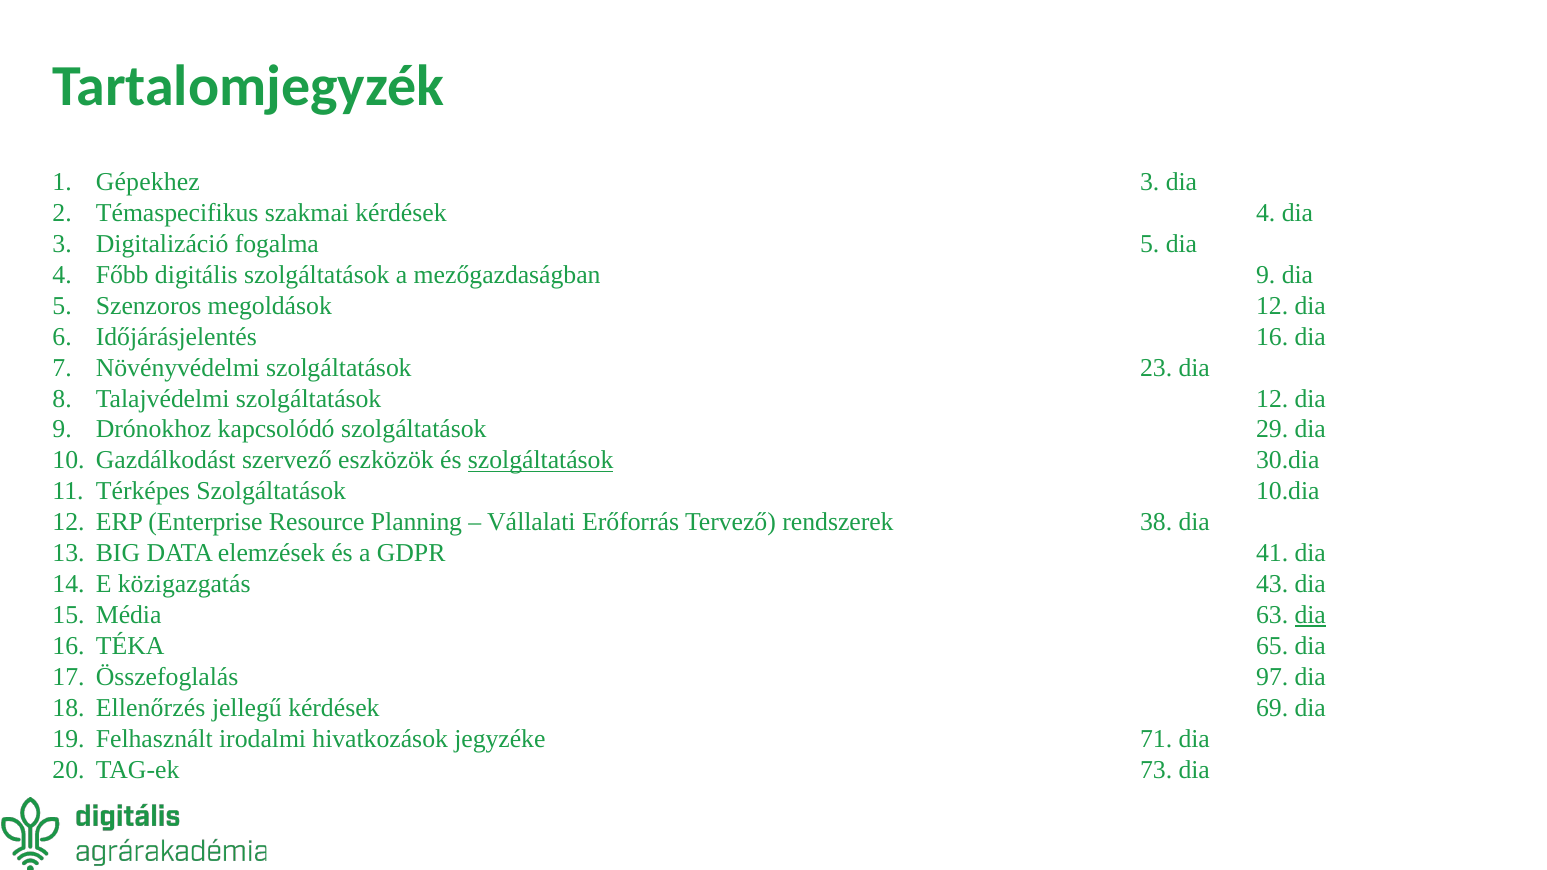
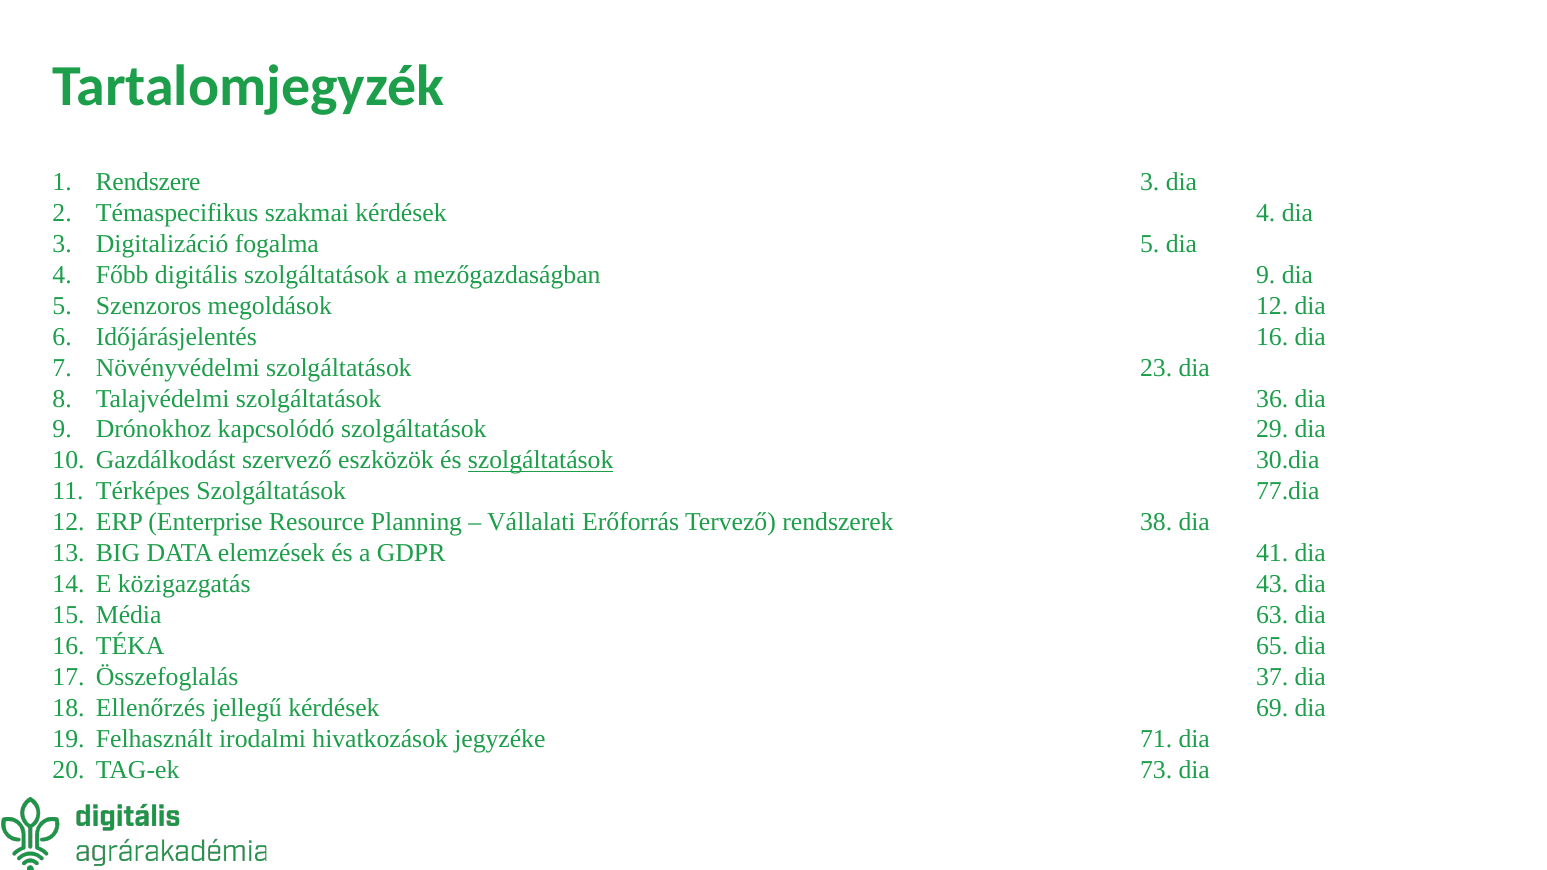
Gépekhez: Gépekhez -> Rendszere (148, 182)
szolgáltatások 12: 12 -> 36 (1272, 399)
10.dia: 10.dia -> 77.dia (1288, 491)
dia underline: present -> none (1310, 615)
97: 97 -> 37 (1272, 677)
